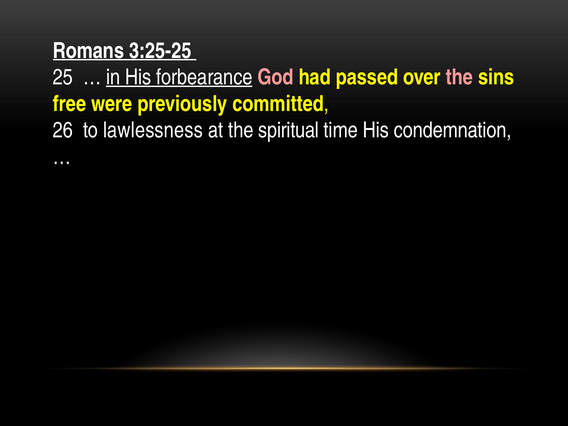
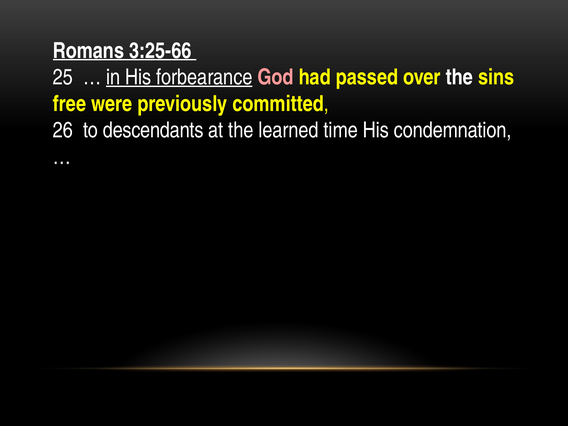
3:25-25: 3:25-25 -> 3:25-66 (160, 51)
the colour: pink -> white (459, 77)
lawlessness: lawlessness -> descendants (153, 130)
spiritual: spiritual -> learned (289, 130)
